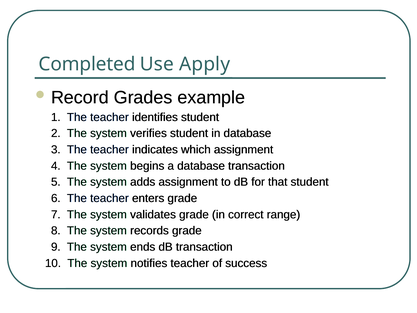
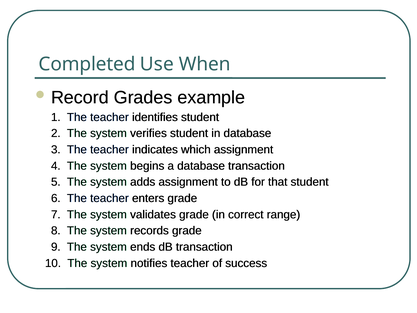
Apply: Apply -> When (205, 64)
